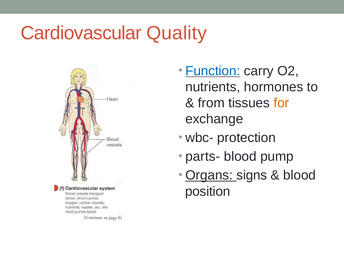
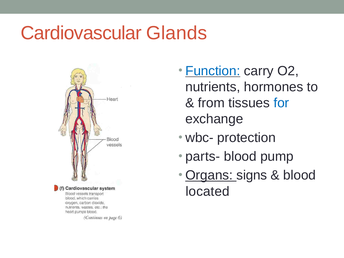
Quality: Quality -> Glands (177, 33)
for colour: orange -> blue (281, 103)
position: position -> located (208, 191)
